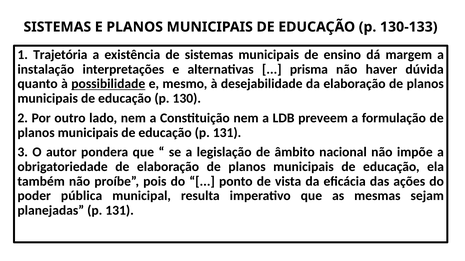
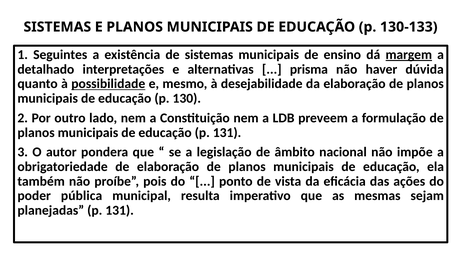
Trajetória: Trajetória -> Seguintes (60, 55)
margem underline: none -> present (409, 55)
instalação: instalação -> detalhado (46, 69)
